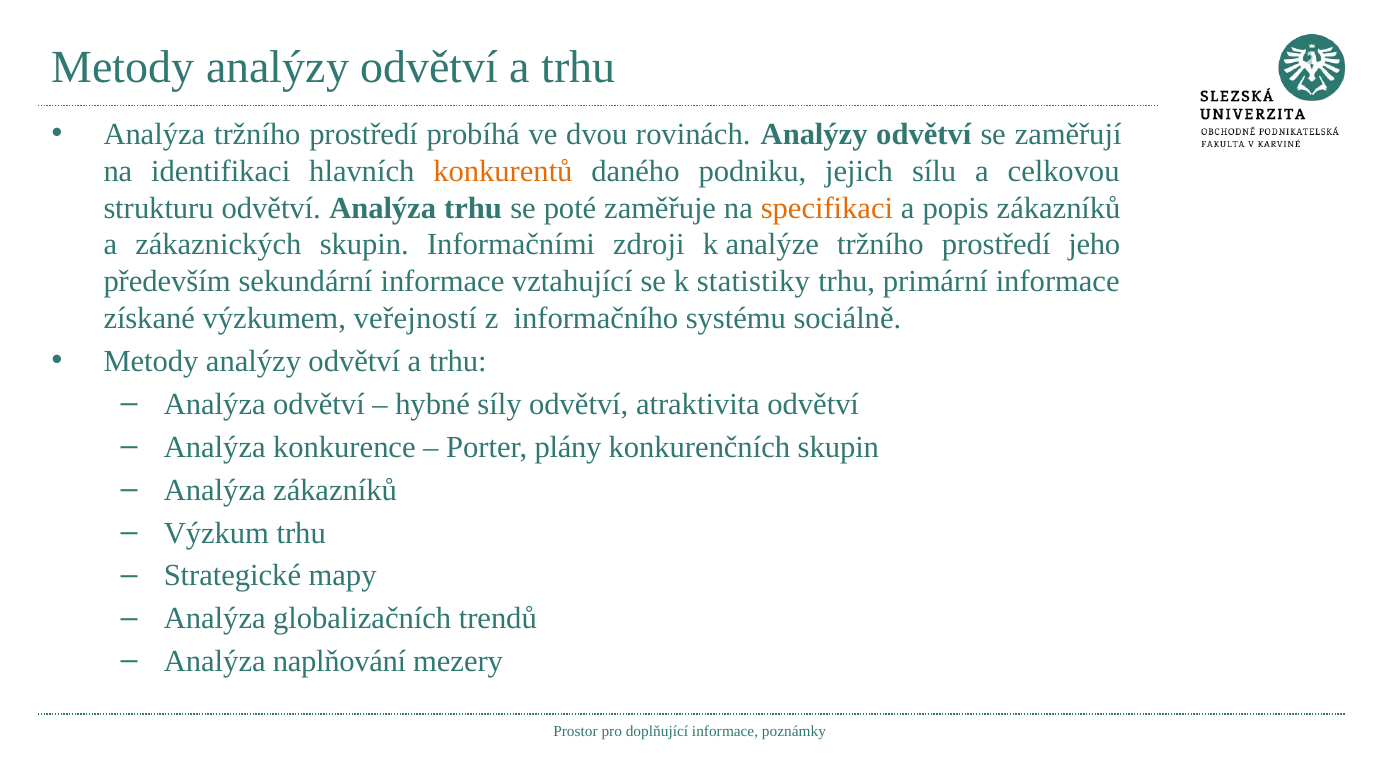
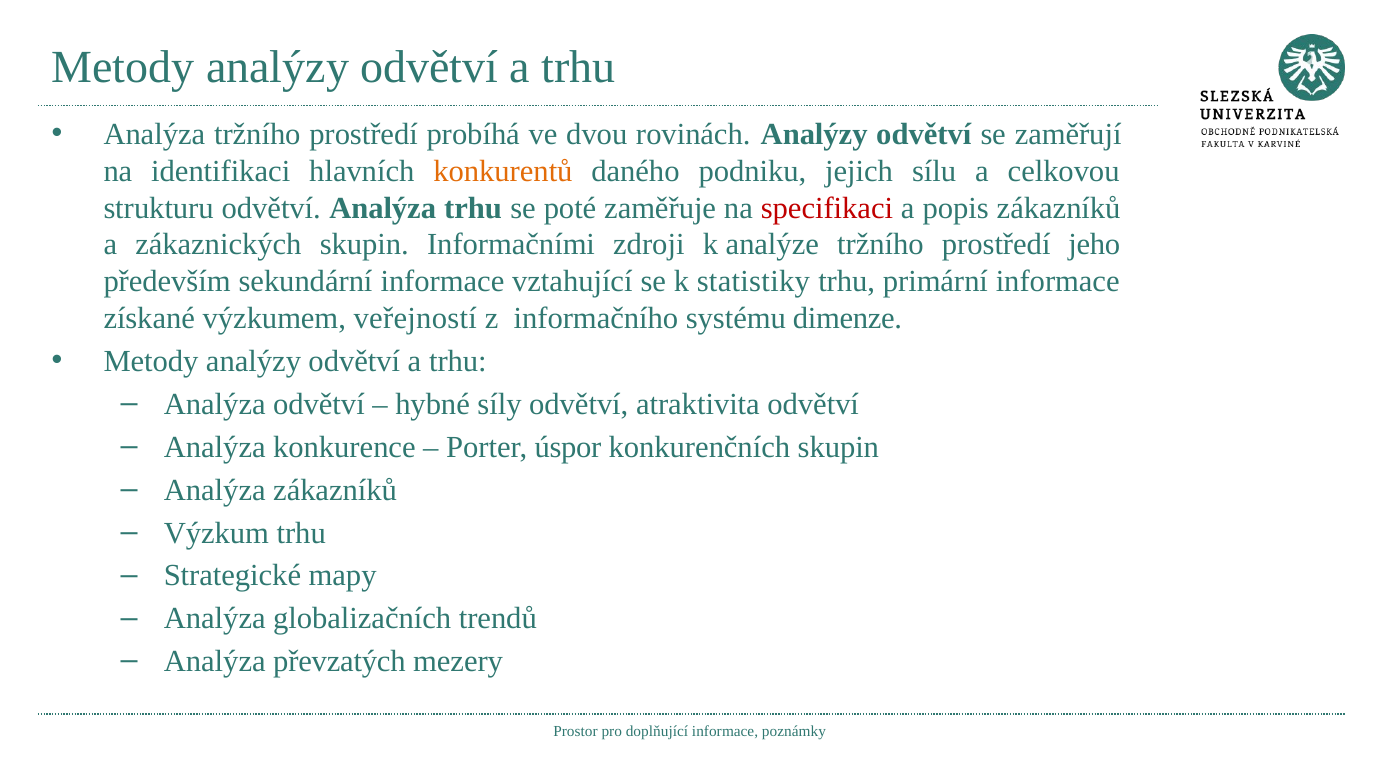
specifikaci colour: orange -> red (827, 208)
sociálně: sociálně -> dimenze (848, 319)
plány: plány -> úspor (568, 447)
naplňování: naplňování -> převzatých (339, 662)
